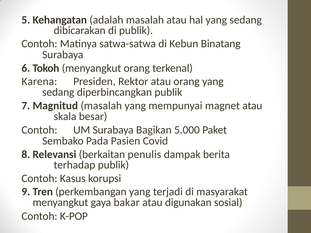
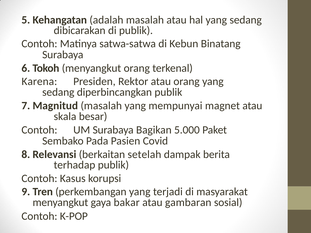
penulis: penulis -> setelah (144, 155)
digunakan: digunakan -> gambaran (188, 203)
